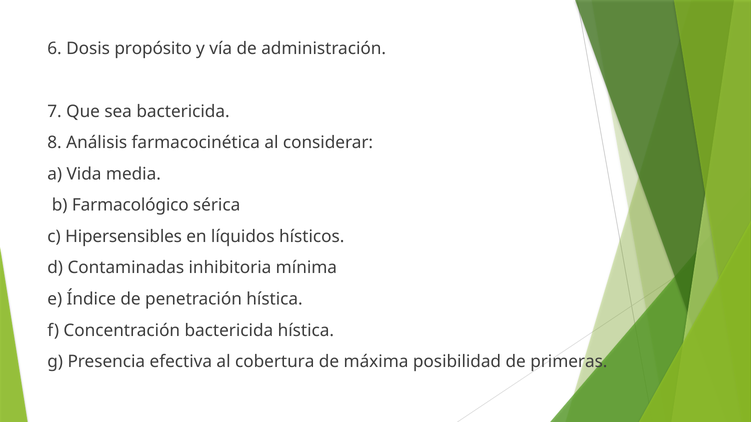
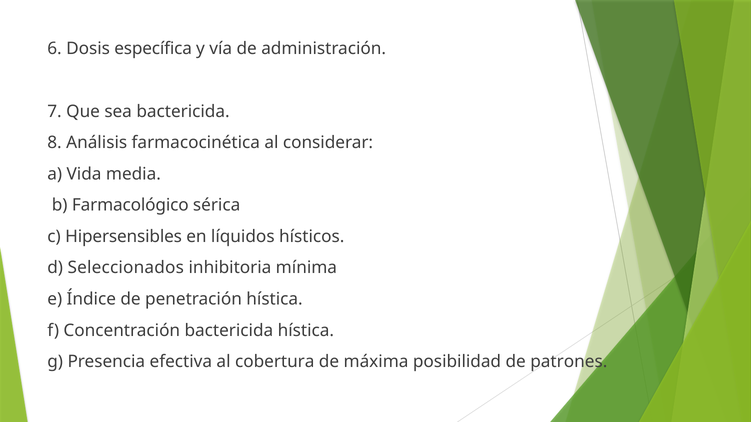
propósito: propósito -> específica (153, 49)
Contaminadas: Contaminadas -> Seleccionados (126, 268)
primeras: primeras -> patrones (569, 362)
